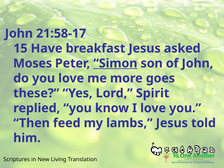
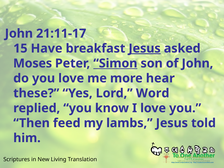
21:58-17: 21:58-17 -> 21:11-17 (61, 33)
Jesus underline: none -> present (145, 48)
goes: goes -> hear (160, 78)
Spirit: Spirit -> Word (153, 93)
